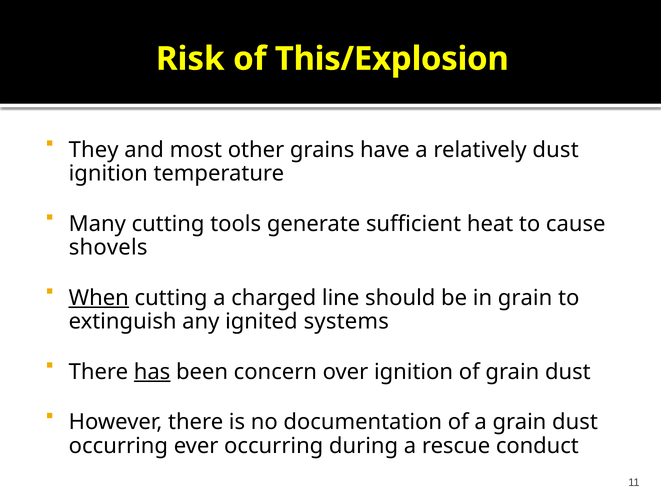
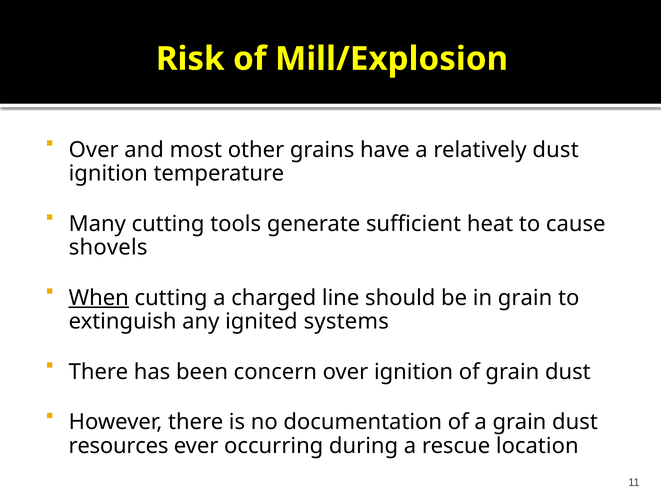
This/Explosion: This/Explosion -> Mill/Explosion (392, 59)
They: They -> Over (94, 150)
has underline: present -> none (152, 372)
occurring: occurring -> resources (118, 446)
conduct: conduct -> location (537, 446)
